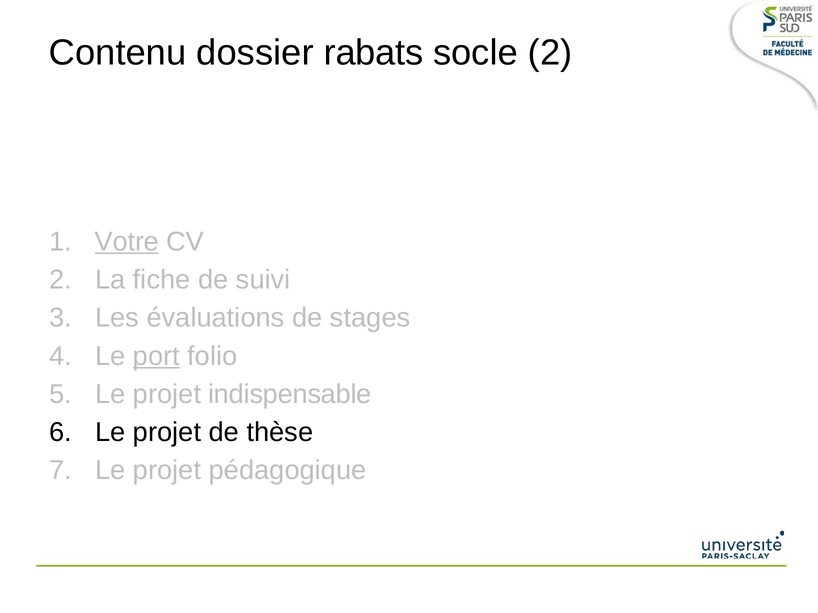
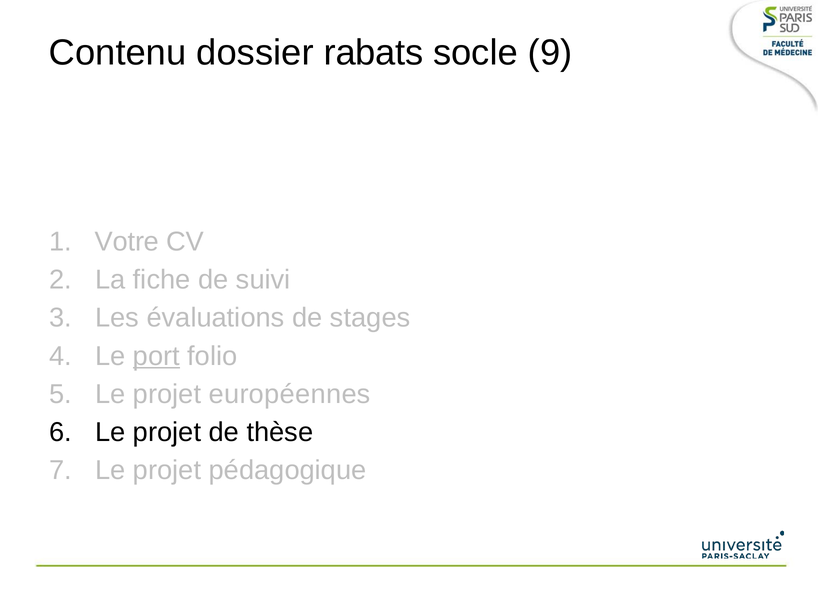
socle 2: 2 -> 9 (550, 53)
Votre underline: present -> none (127, 242)
indispensable: indispensable -> européennes (290, 394)
